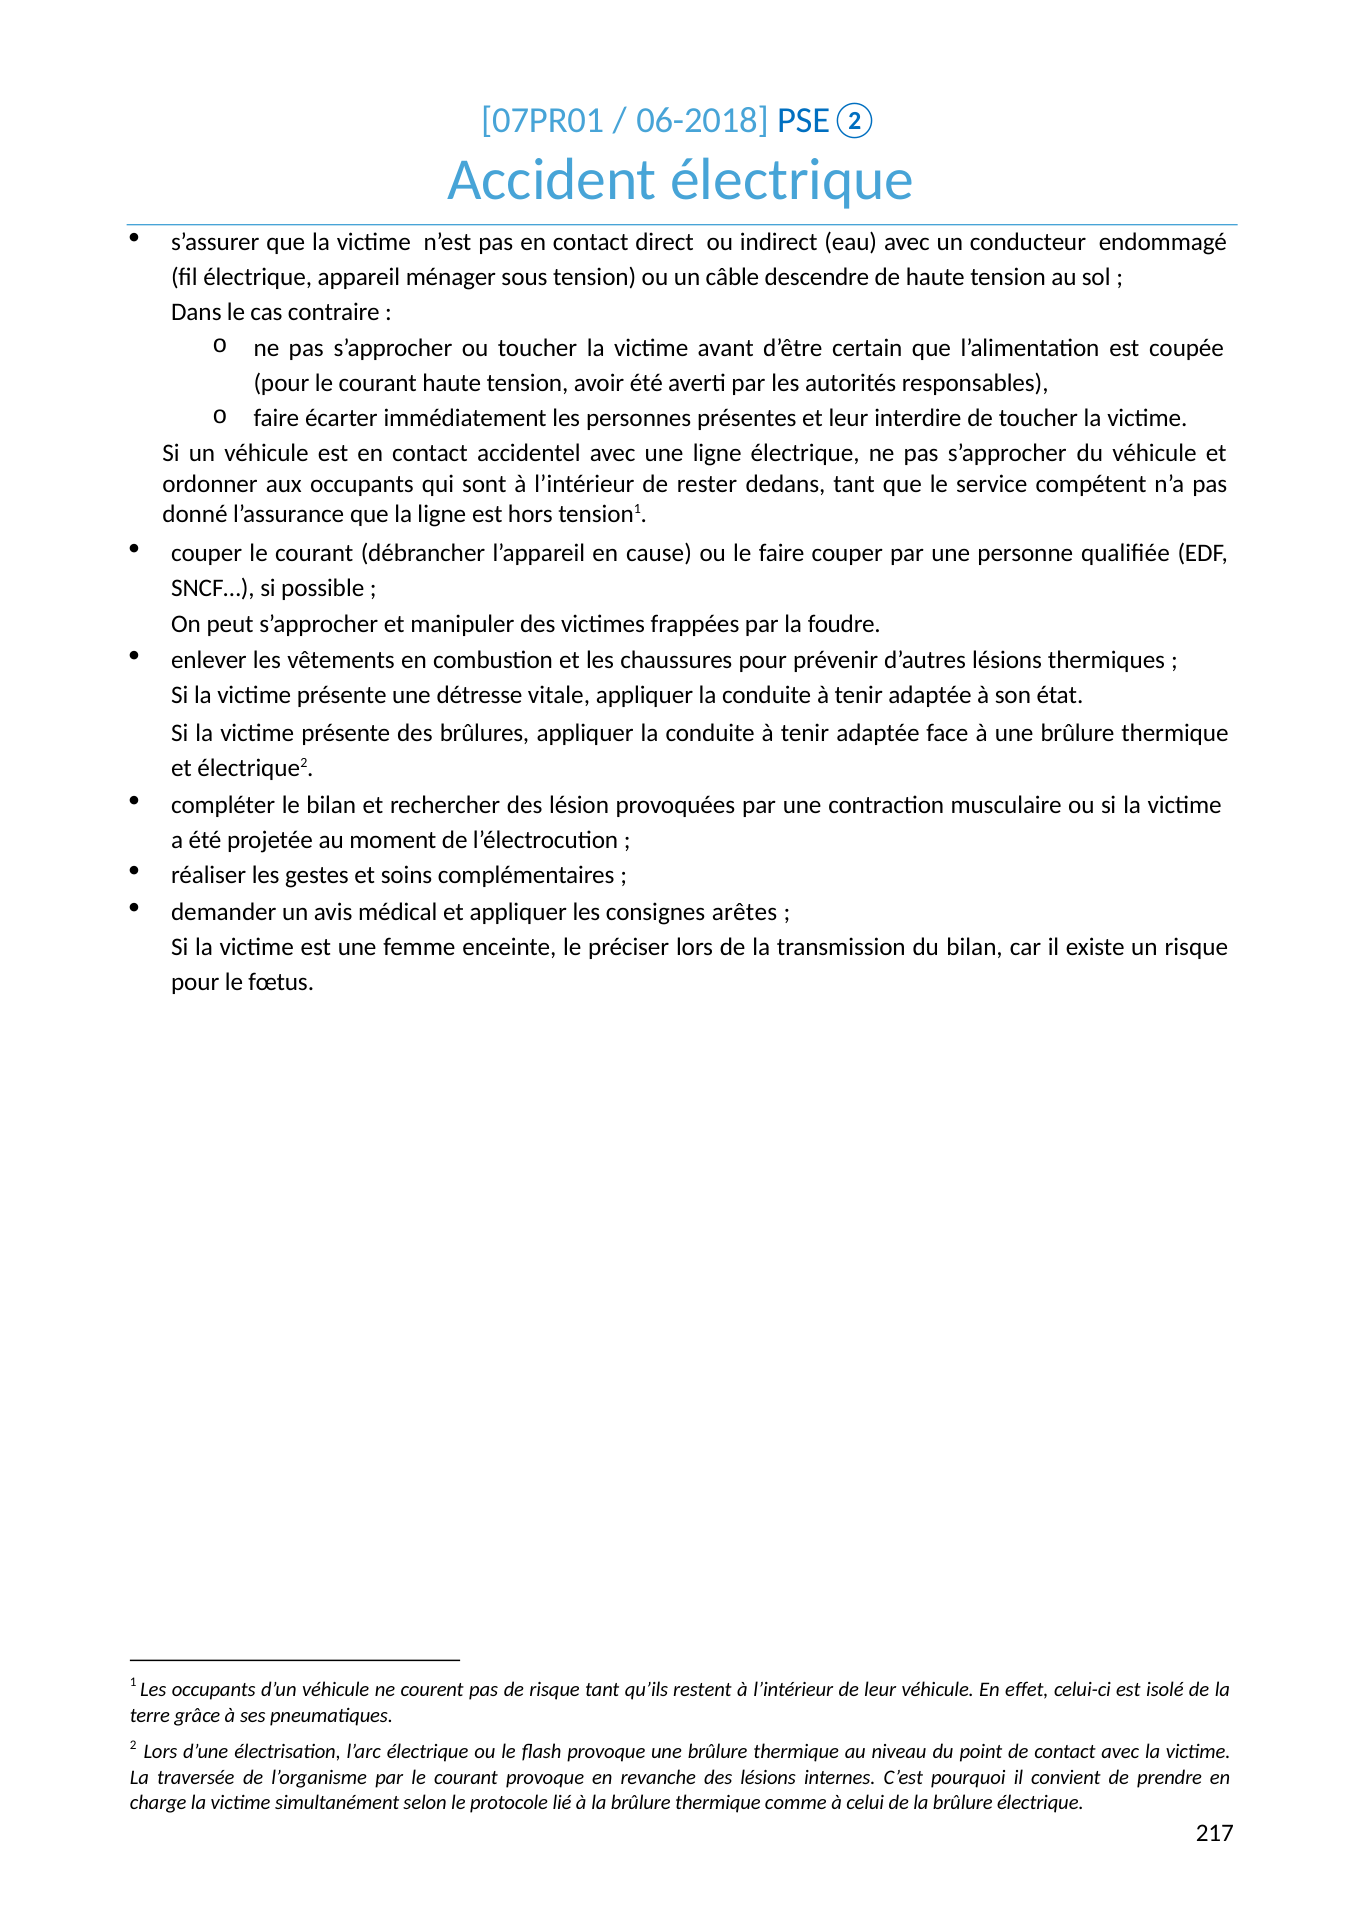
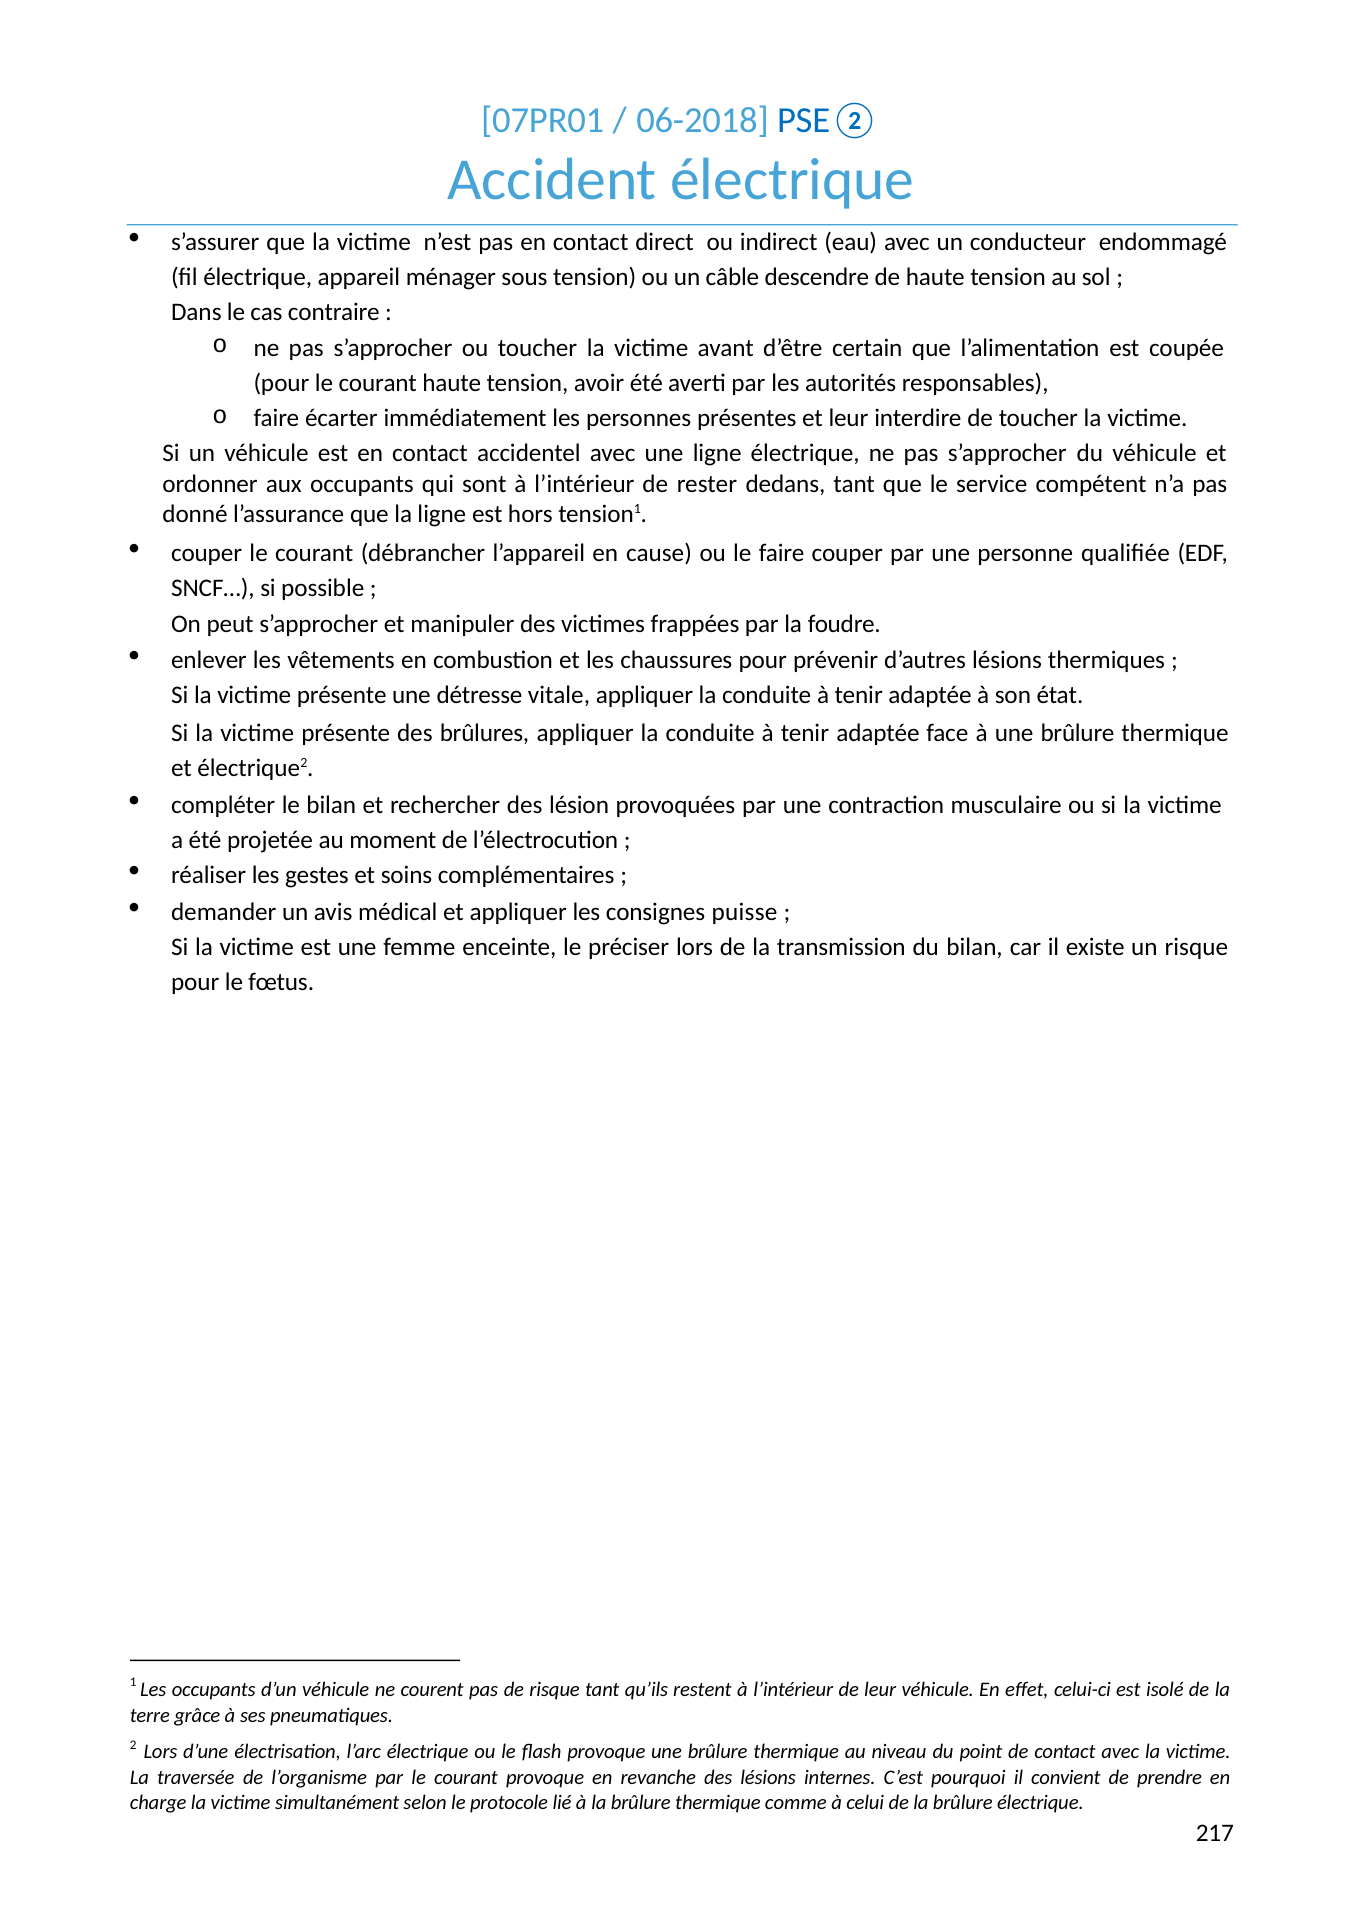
arêtes: arêtes -> puisse (745, 912)
